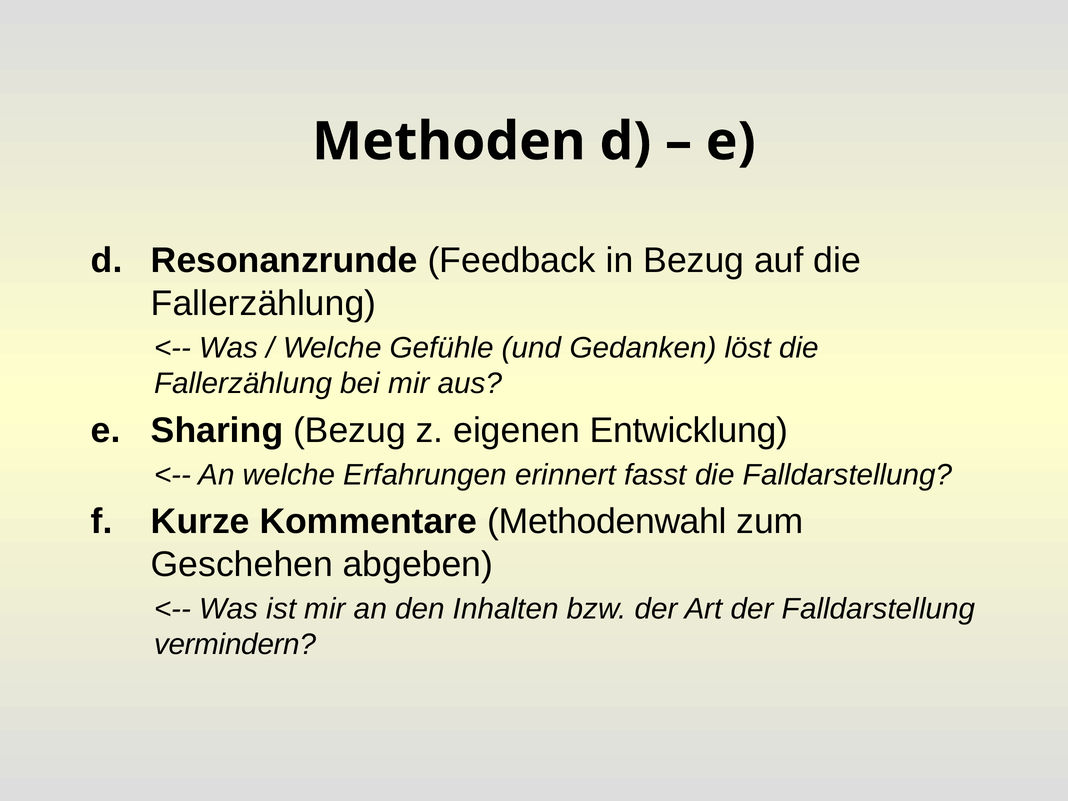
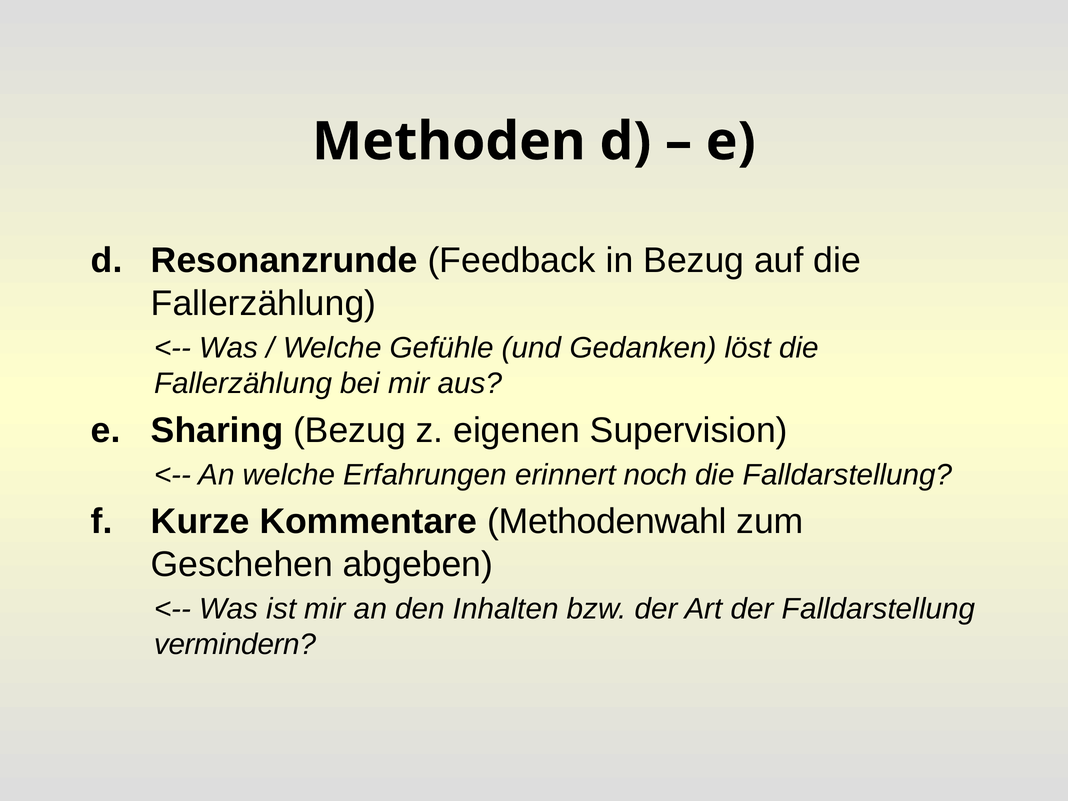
Entwicklung: Entwicklung -> Supervision (689, 430)
fasst: fasst -> noch (656, 475)
